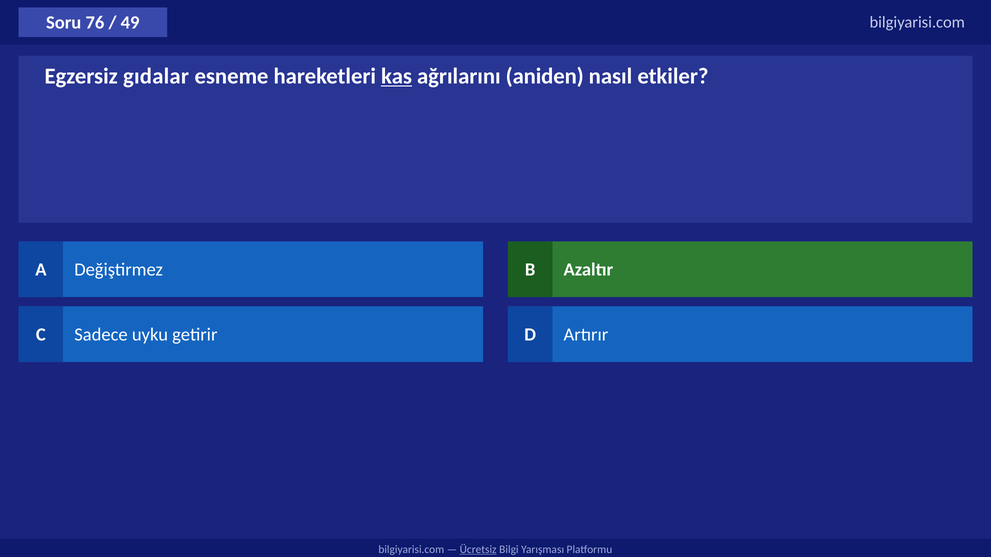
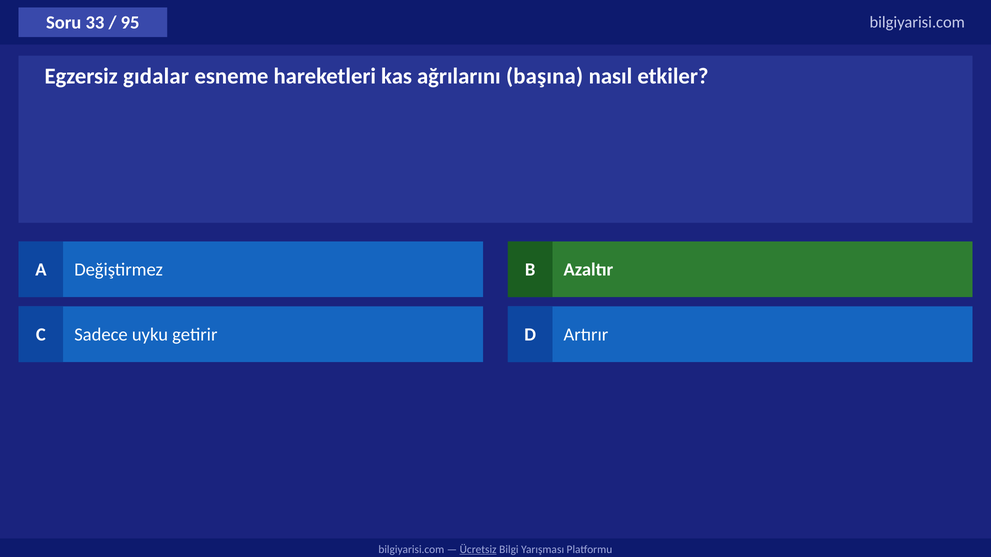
76: 76 -> 33 (95, 23)
49: 49 -> 95 (130, 23)
kas underline: present -> none (397, 76)
aniden: aniden -> başına (545, 76)
